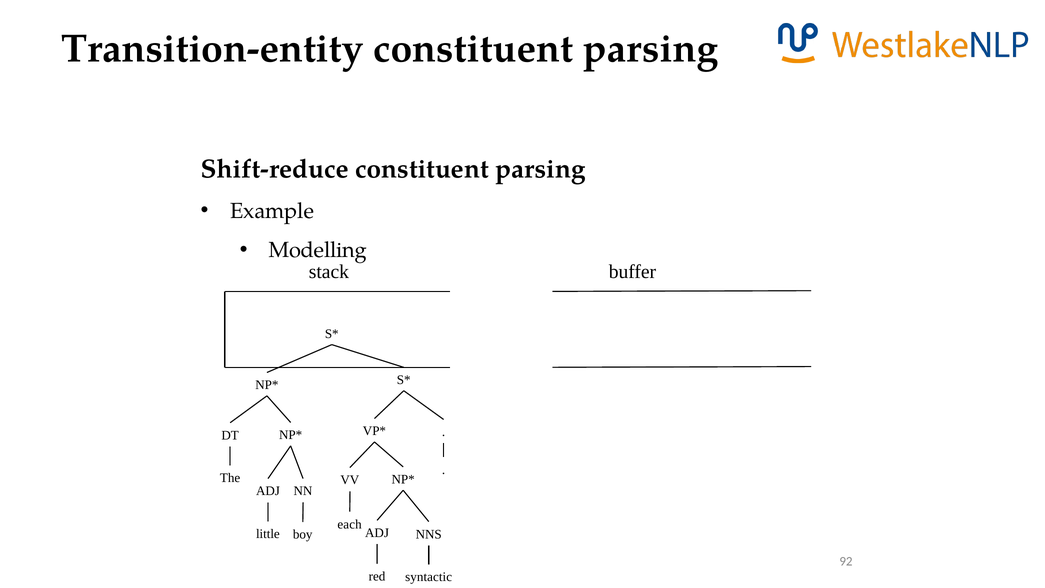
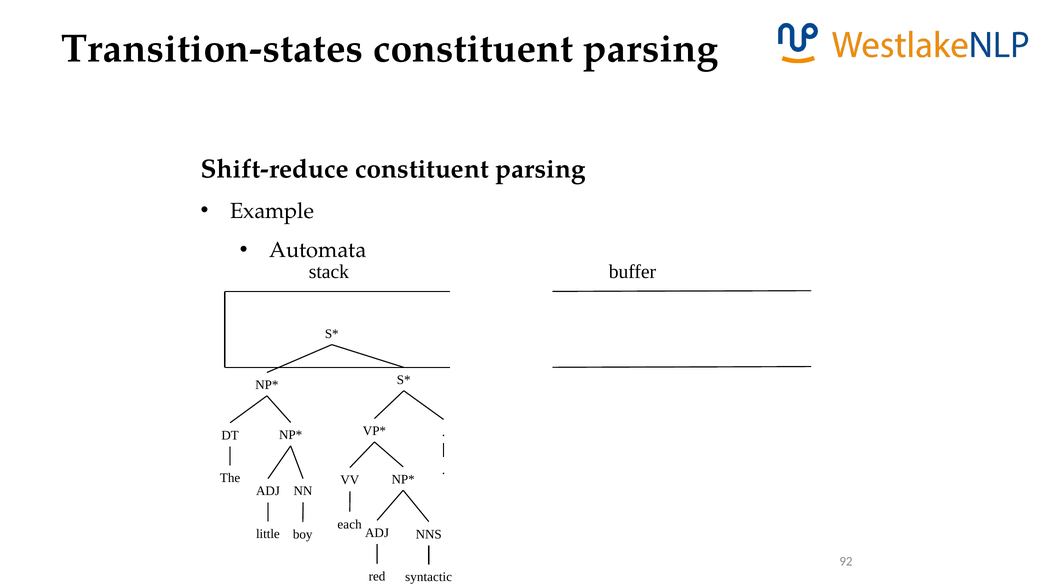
Transition-entity: Transition-entity -> Transition-states (212, 49)
Modelling: Modelling -> Automata (318, 250)
